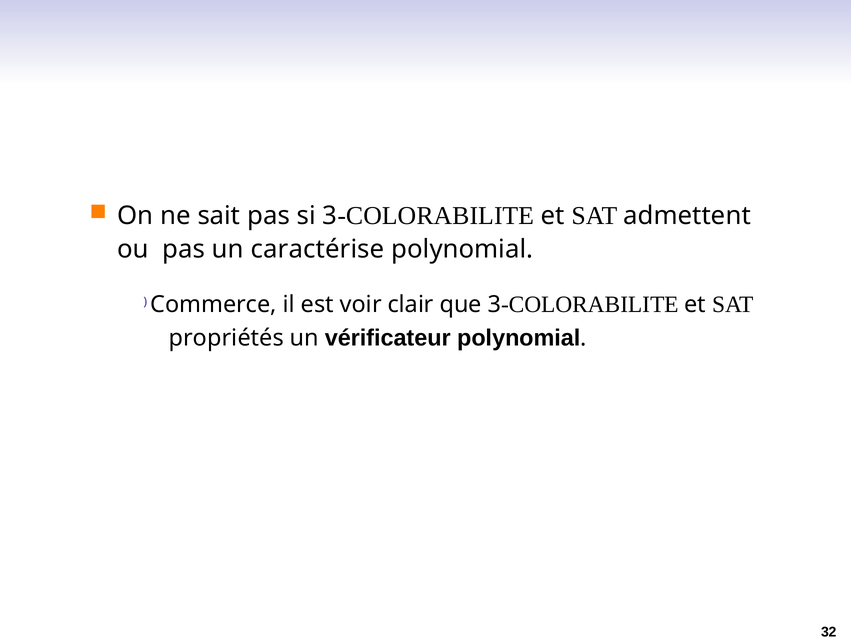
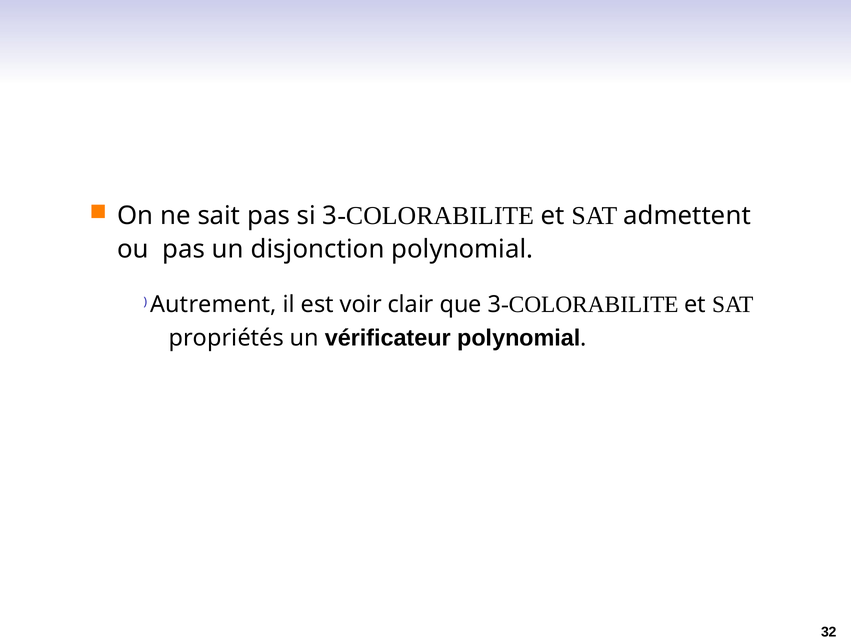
caractérise: caractérise -> disjonction (318, 250)
Commerce: Commerce -> Autrement (213, 305)
